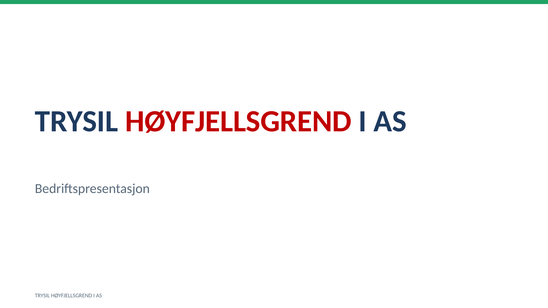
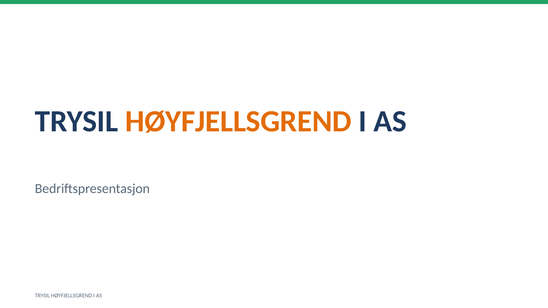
HØYFJELLSGREND colour: red -> orange (238, 122)
